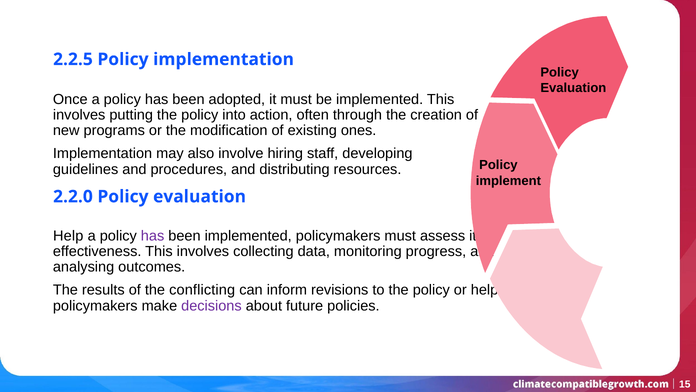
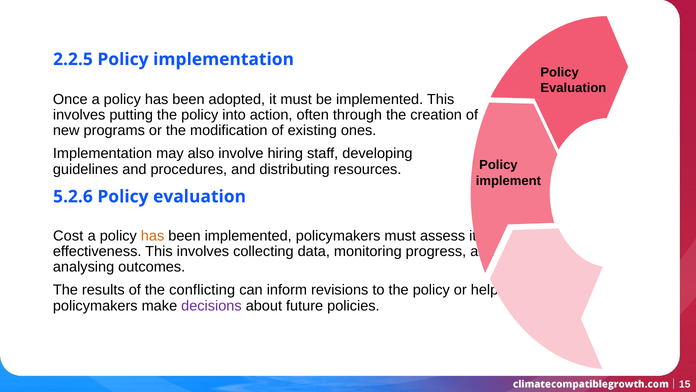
2.2.0: 2.2.0 -> 5.2.6 (73, 196)
Help: Help -> Cost (68, 235)
has colour: purple -> orange (153, 235)
